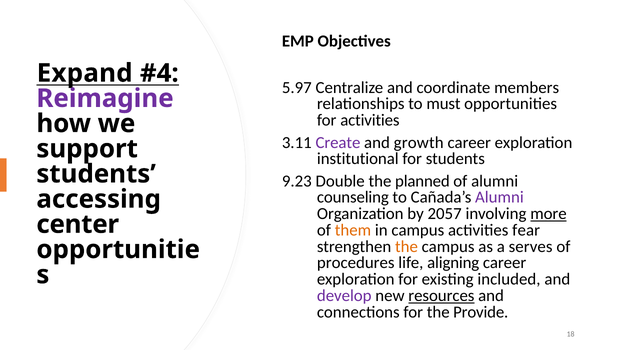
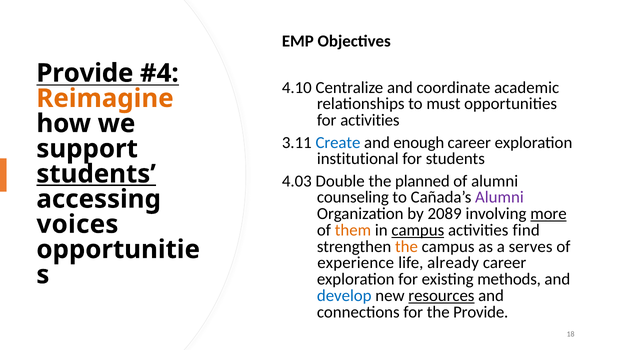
Expand: Expand -> Provide (85, 73)
5.97: 5.97 -> 4.10 (297, 87)
members: members -> academic (527, 87)
Reimagine colour: purple -> orange (105, 98)
Create colour: purple -> blue (338, 142)
growth: growth -> enough (419, 142)
students underline: none -> present (96, 174)
9.23: 9.23 -> 4.03 (297, 181)
2057: 2057 -> 2089 (445, 214)
center: center -> voices (77, 224)
campus underline: none -> present (418, 230)
fear: fear -> find (526, 230)
procedures: procedures -> experience (356, 263)
aligning: aligning -> already (453, 263)
included: included -> methods (509, 279)
develop colour: purple -> blue (344, 295)
